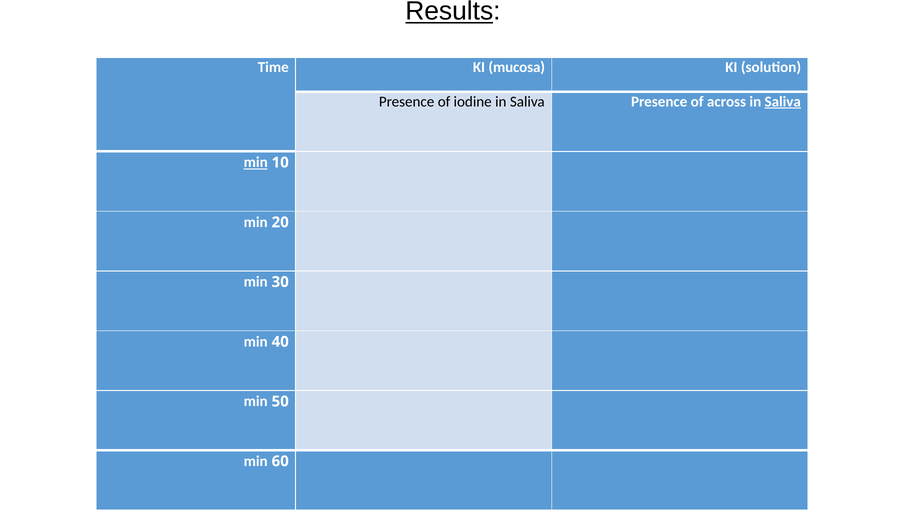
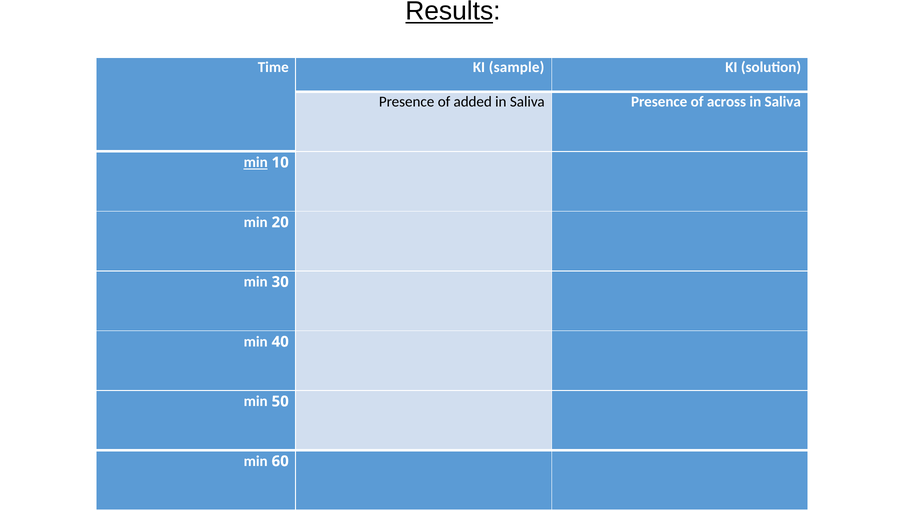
mucosa: mucosa -> sample (517, 67)
iodine: iodine -> added (473, 101)
Saliva underline: present -> none (783, 101)
